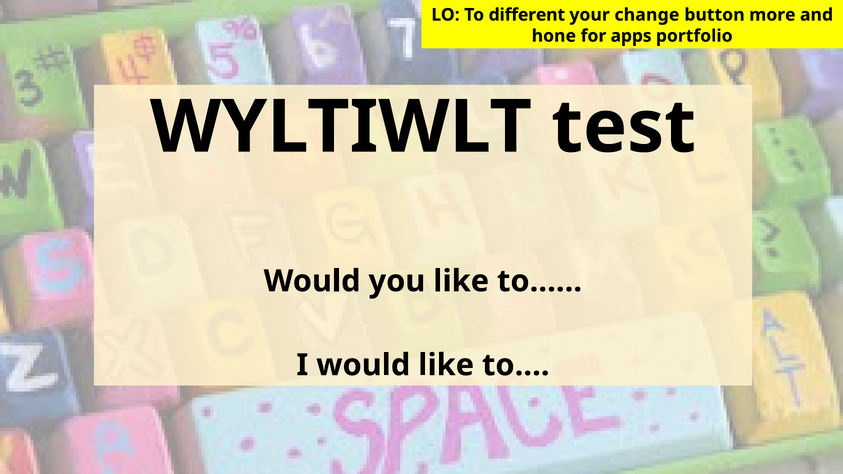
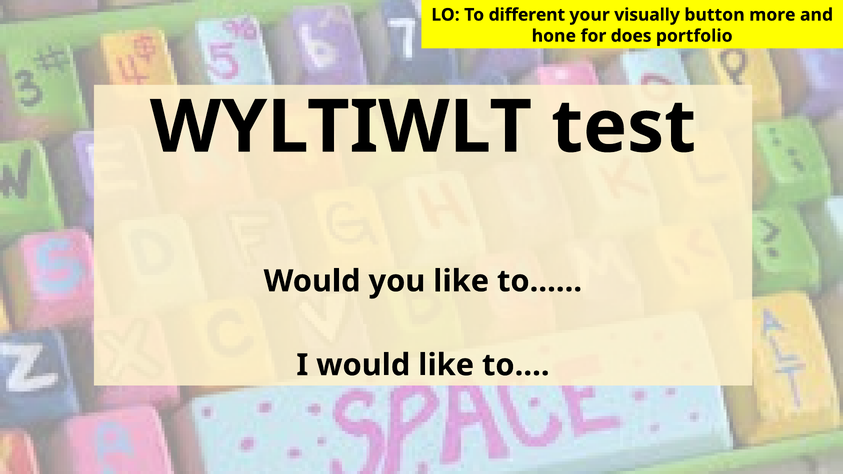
change: change -> visually (647, 15)
apps: apps -> does (631, 36)
